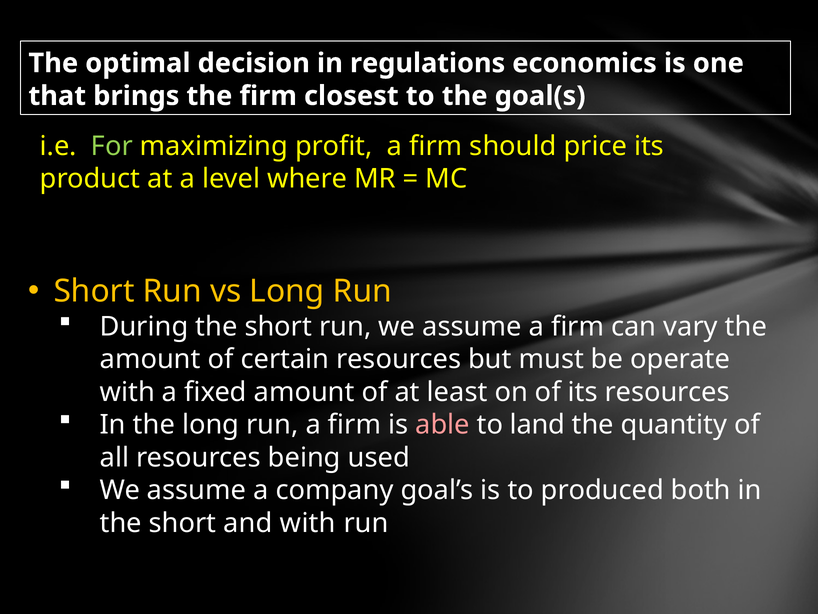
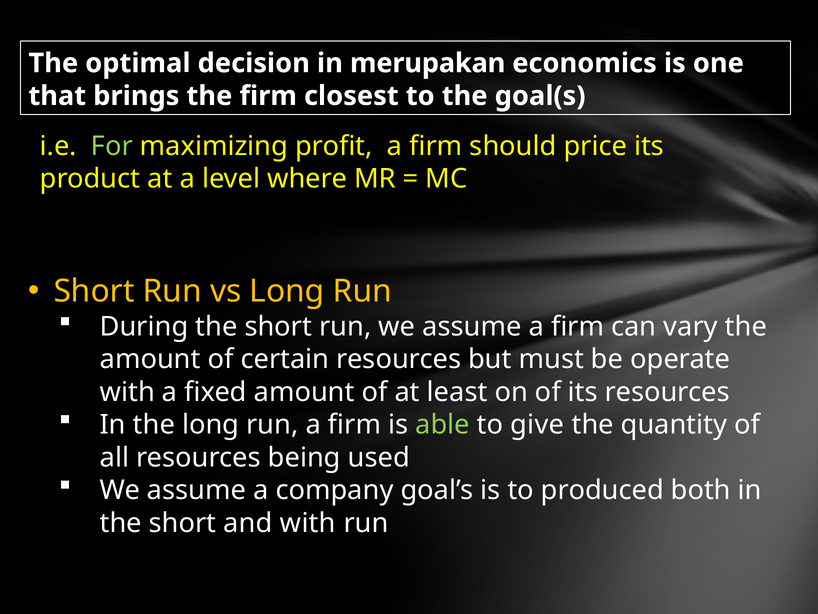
regulations: regulations -> merupakan (428, 63)
able colour: pink -> light green (443, 424)
land: land -> give (537, 424)
